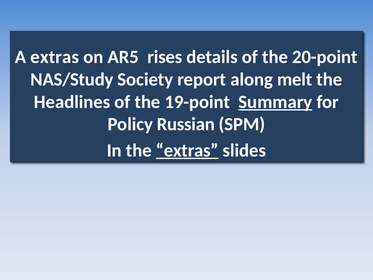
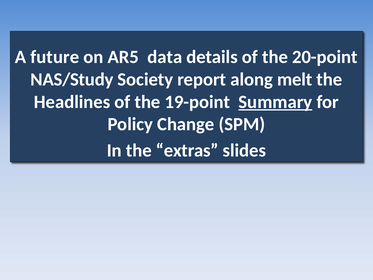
A extras: extras -> future (55, 57)
rises: rises -> data (165, 57)
Russian: Russian -> Change (186, 124)
extras underline: present -> none (187, 150)
